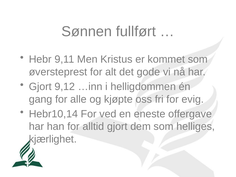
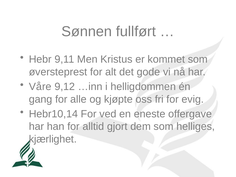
Gjort: Gjort -> Våre (40, 87)
